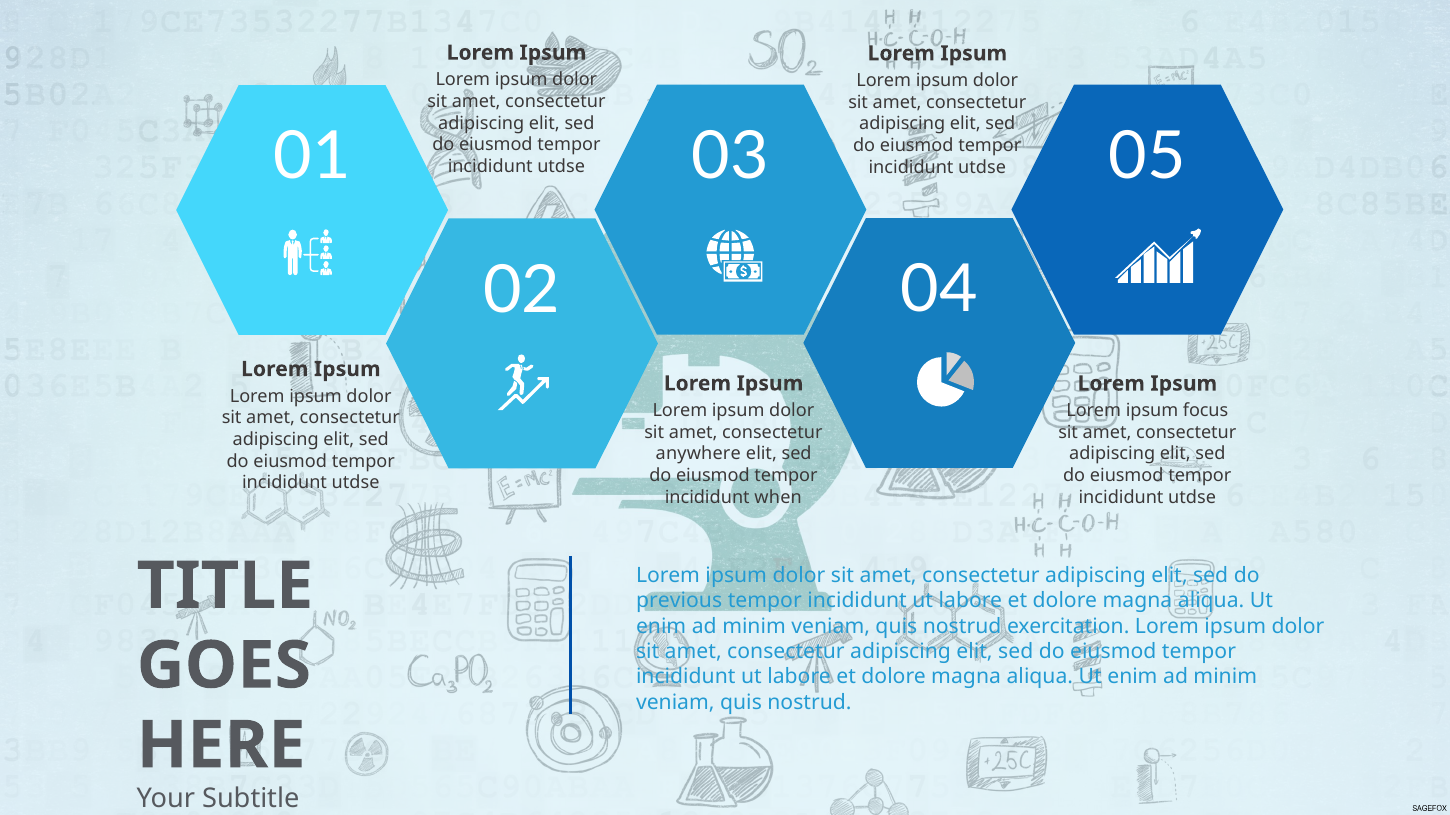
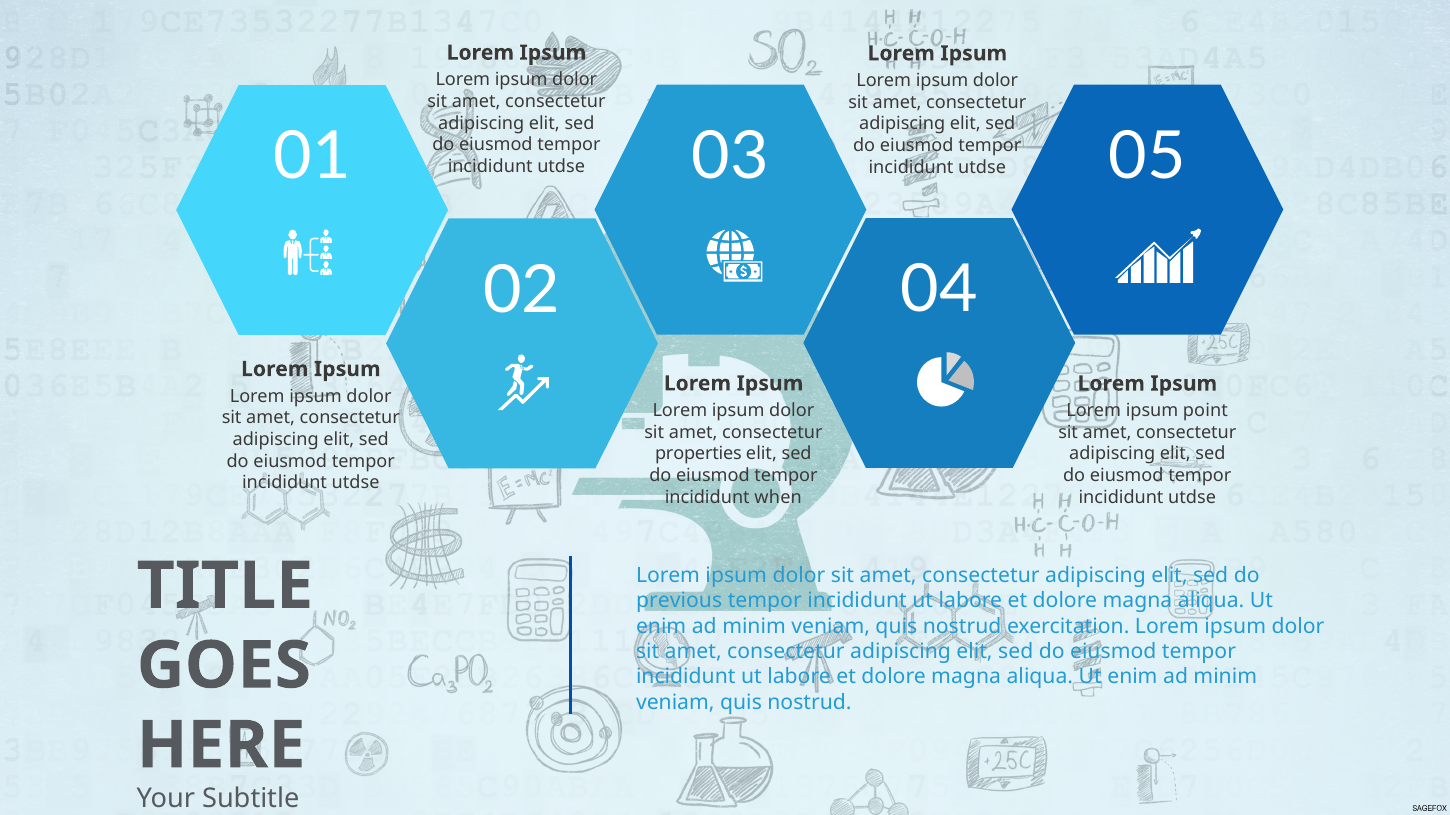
focus: focus -> point (1205, 411)
anywhere: anywhere -> properties (698, 454)
